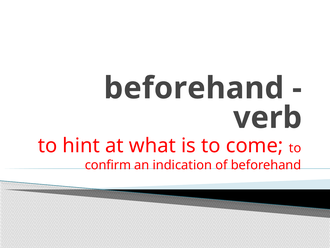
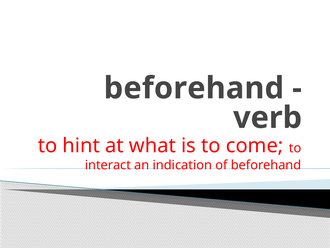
confirm: confirm -> interact (108, 165)
